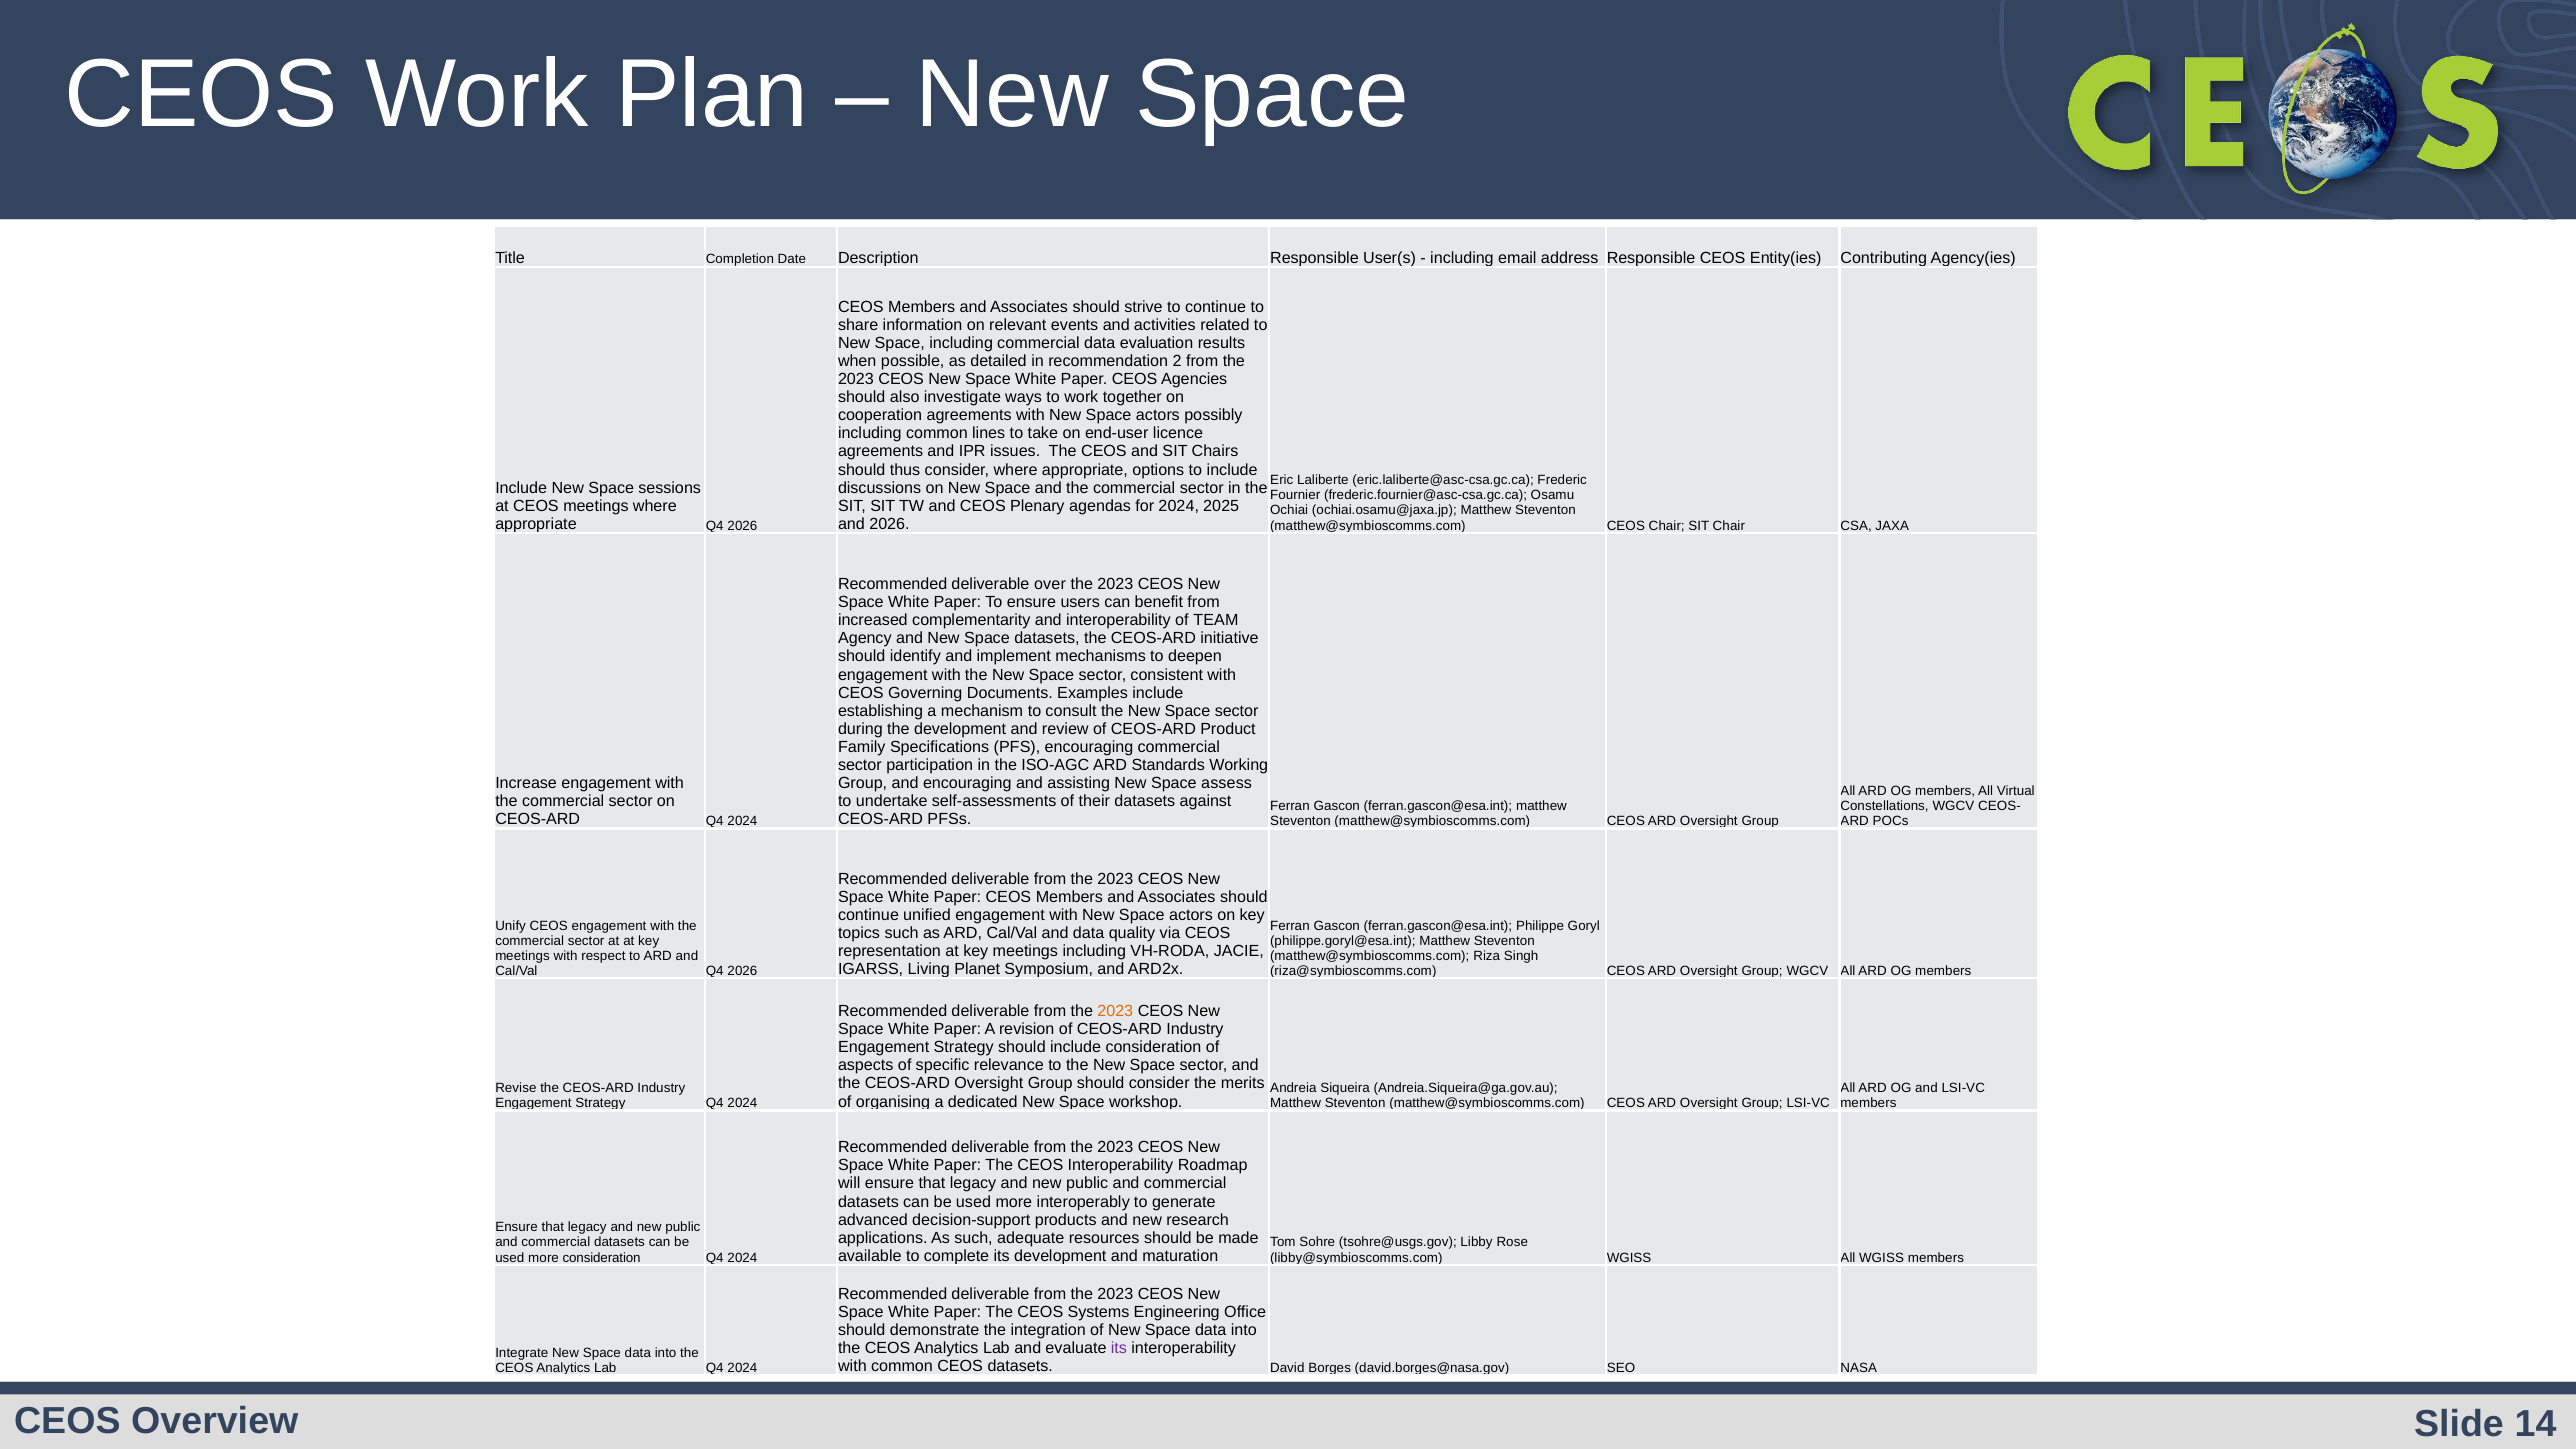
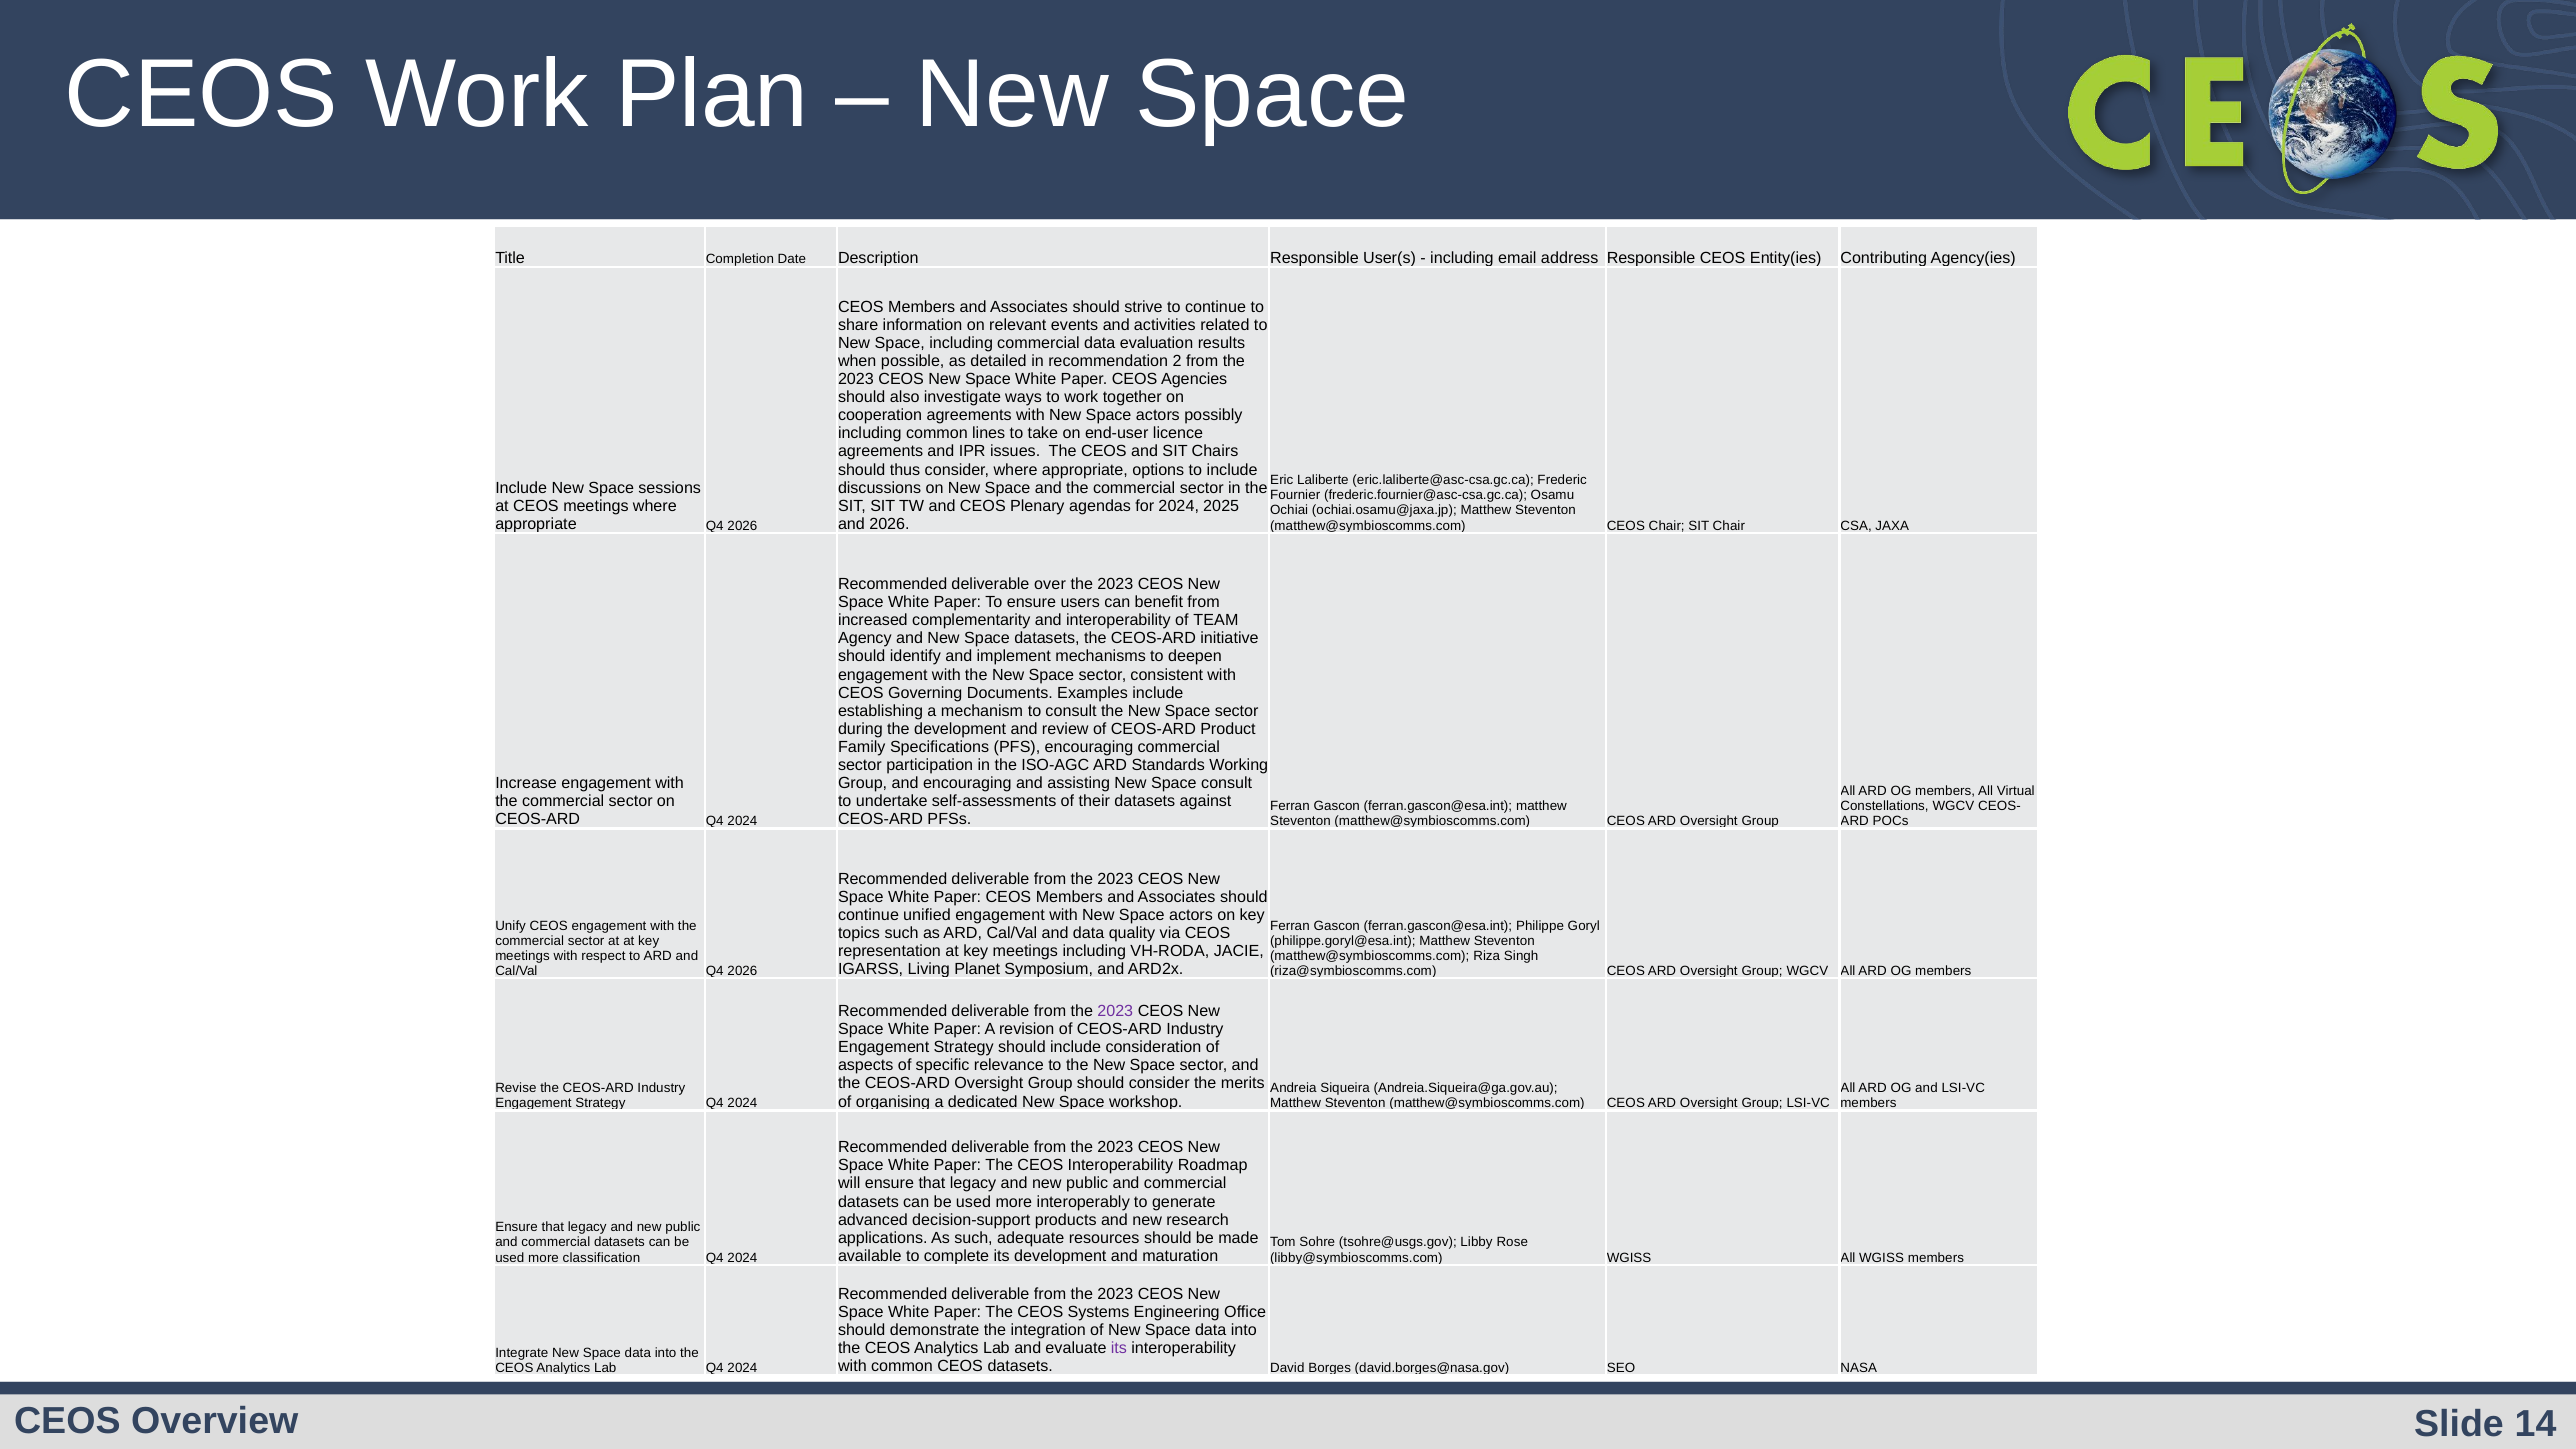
Space assess: assess -> consult (1227, 783)
2023 colour: orange -> purple (1115, 1011)
more consideration: consideration -> classification (601, 1258)
